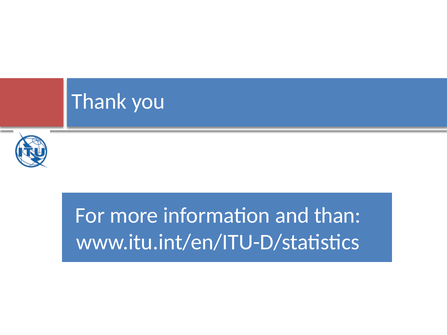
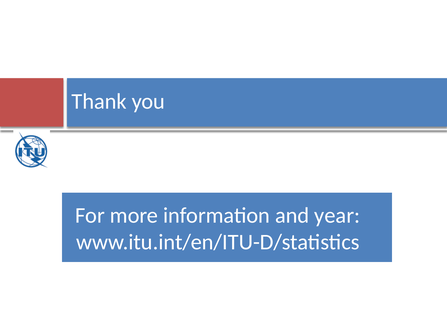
than: than -> year (337, 216)
